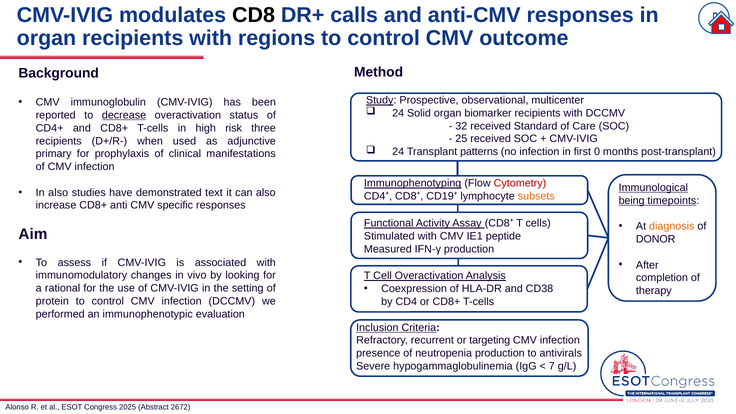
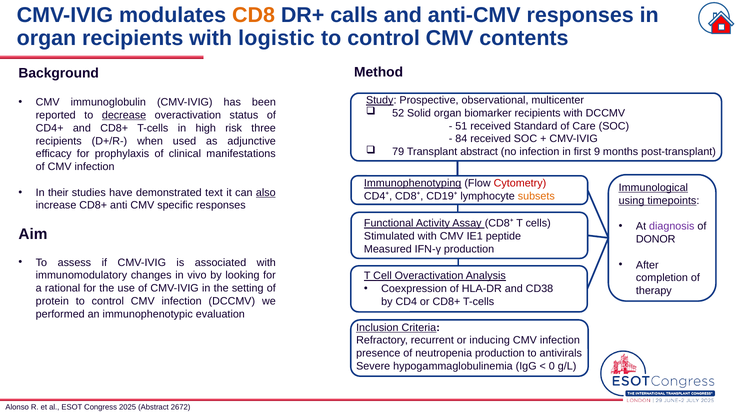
CD8 colour: black -> orange (254, 15)
regions: regions -> logistic (276, 38)
outcome: outcome -> contents (524, 38)
24: 24 -> 52 (398, 113)
32: 32 -> 51 (461, 126)
25: 25 -> 84 (461, 139)
24: 24 -> 79 (398, 152)
Transplant patterns: patterns -> abstract (479, 152)
0: 0 -> 9 (597, 152)
primary: primary -> efficacy (54, 154)
In also: also -> their (58, 193)
also underline: none -> present (266, 193)
being: being -> using (632, 201)
diagnosis colour: orange -> purple (672, 226)
targeting: targeting -> inducing (490, 340)
7: 7 -> 0 (552, 366)
